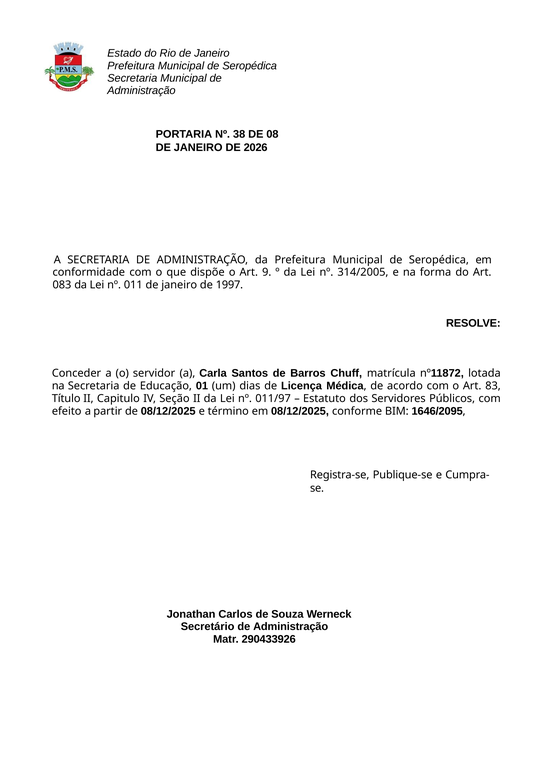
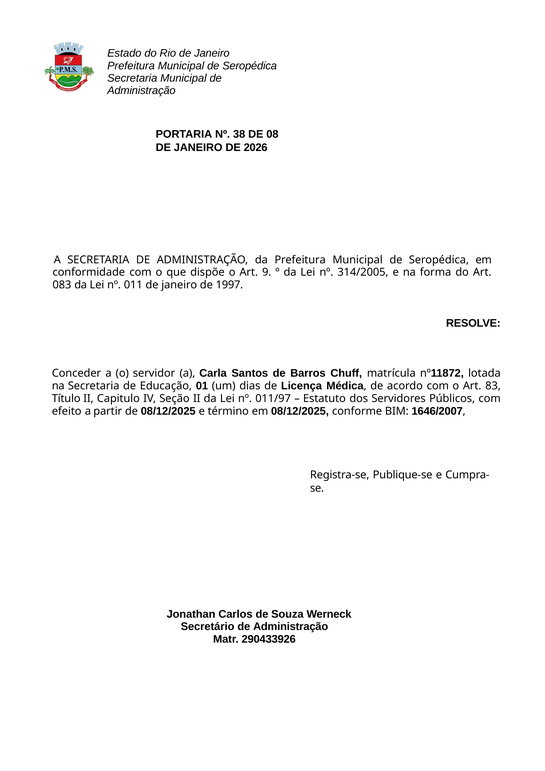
1646/2095: 1646/2095 -> 1646/2007 (437, 411)
